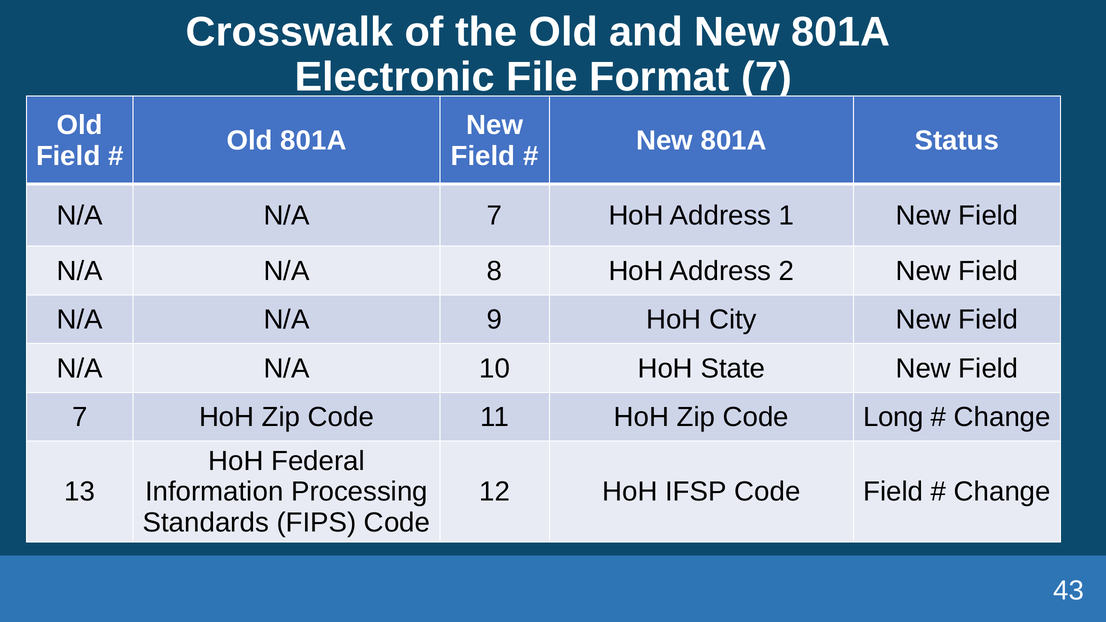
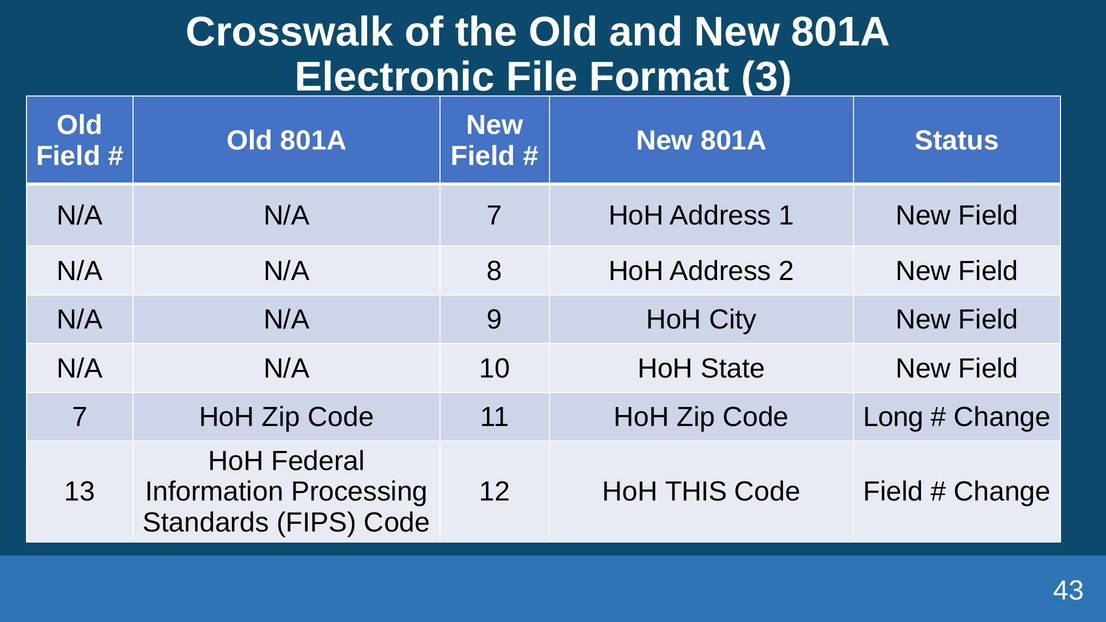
Format 7: 7 -> 3 (767, 77)
IFSP: IFSP -> THIS (696, 492)
